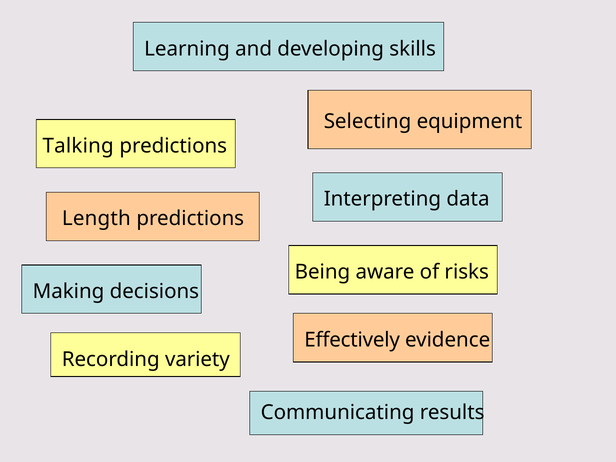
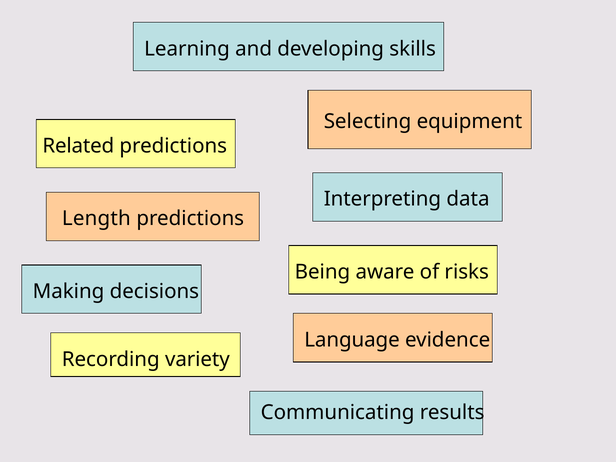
Talking: Talking -> Related (78, 146)
Effectively: Effectively -> Language (352, 340)
